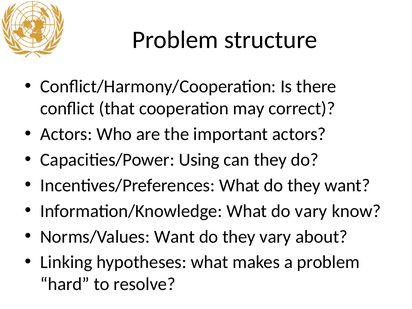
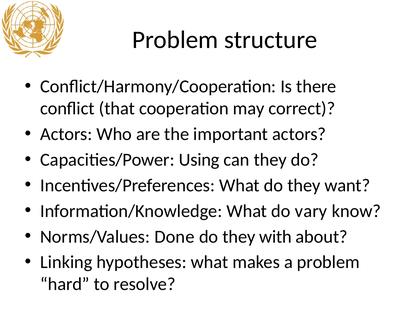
Norms/Values Want: Want -> Done (174, 237)
they vary: vary -> with (276, 237)
